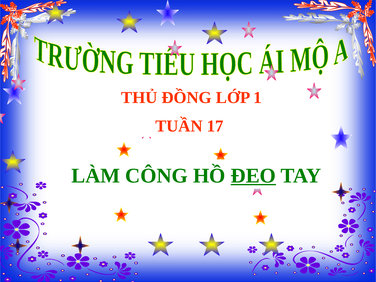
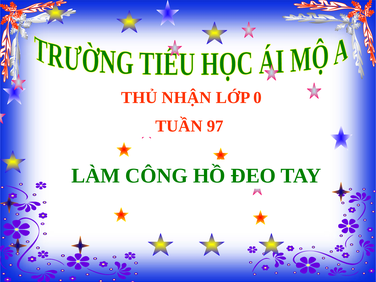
ĐỒNG: ĐỒNG -> NHẬN (187, 98)
1: 1 -> 0 (258, 98)
17: 17 -> 97 (215, 126)
ĐEO underline: present -> none (253, 176)
